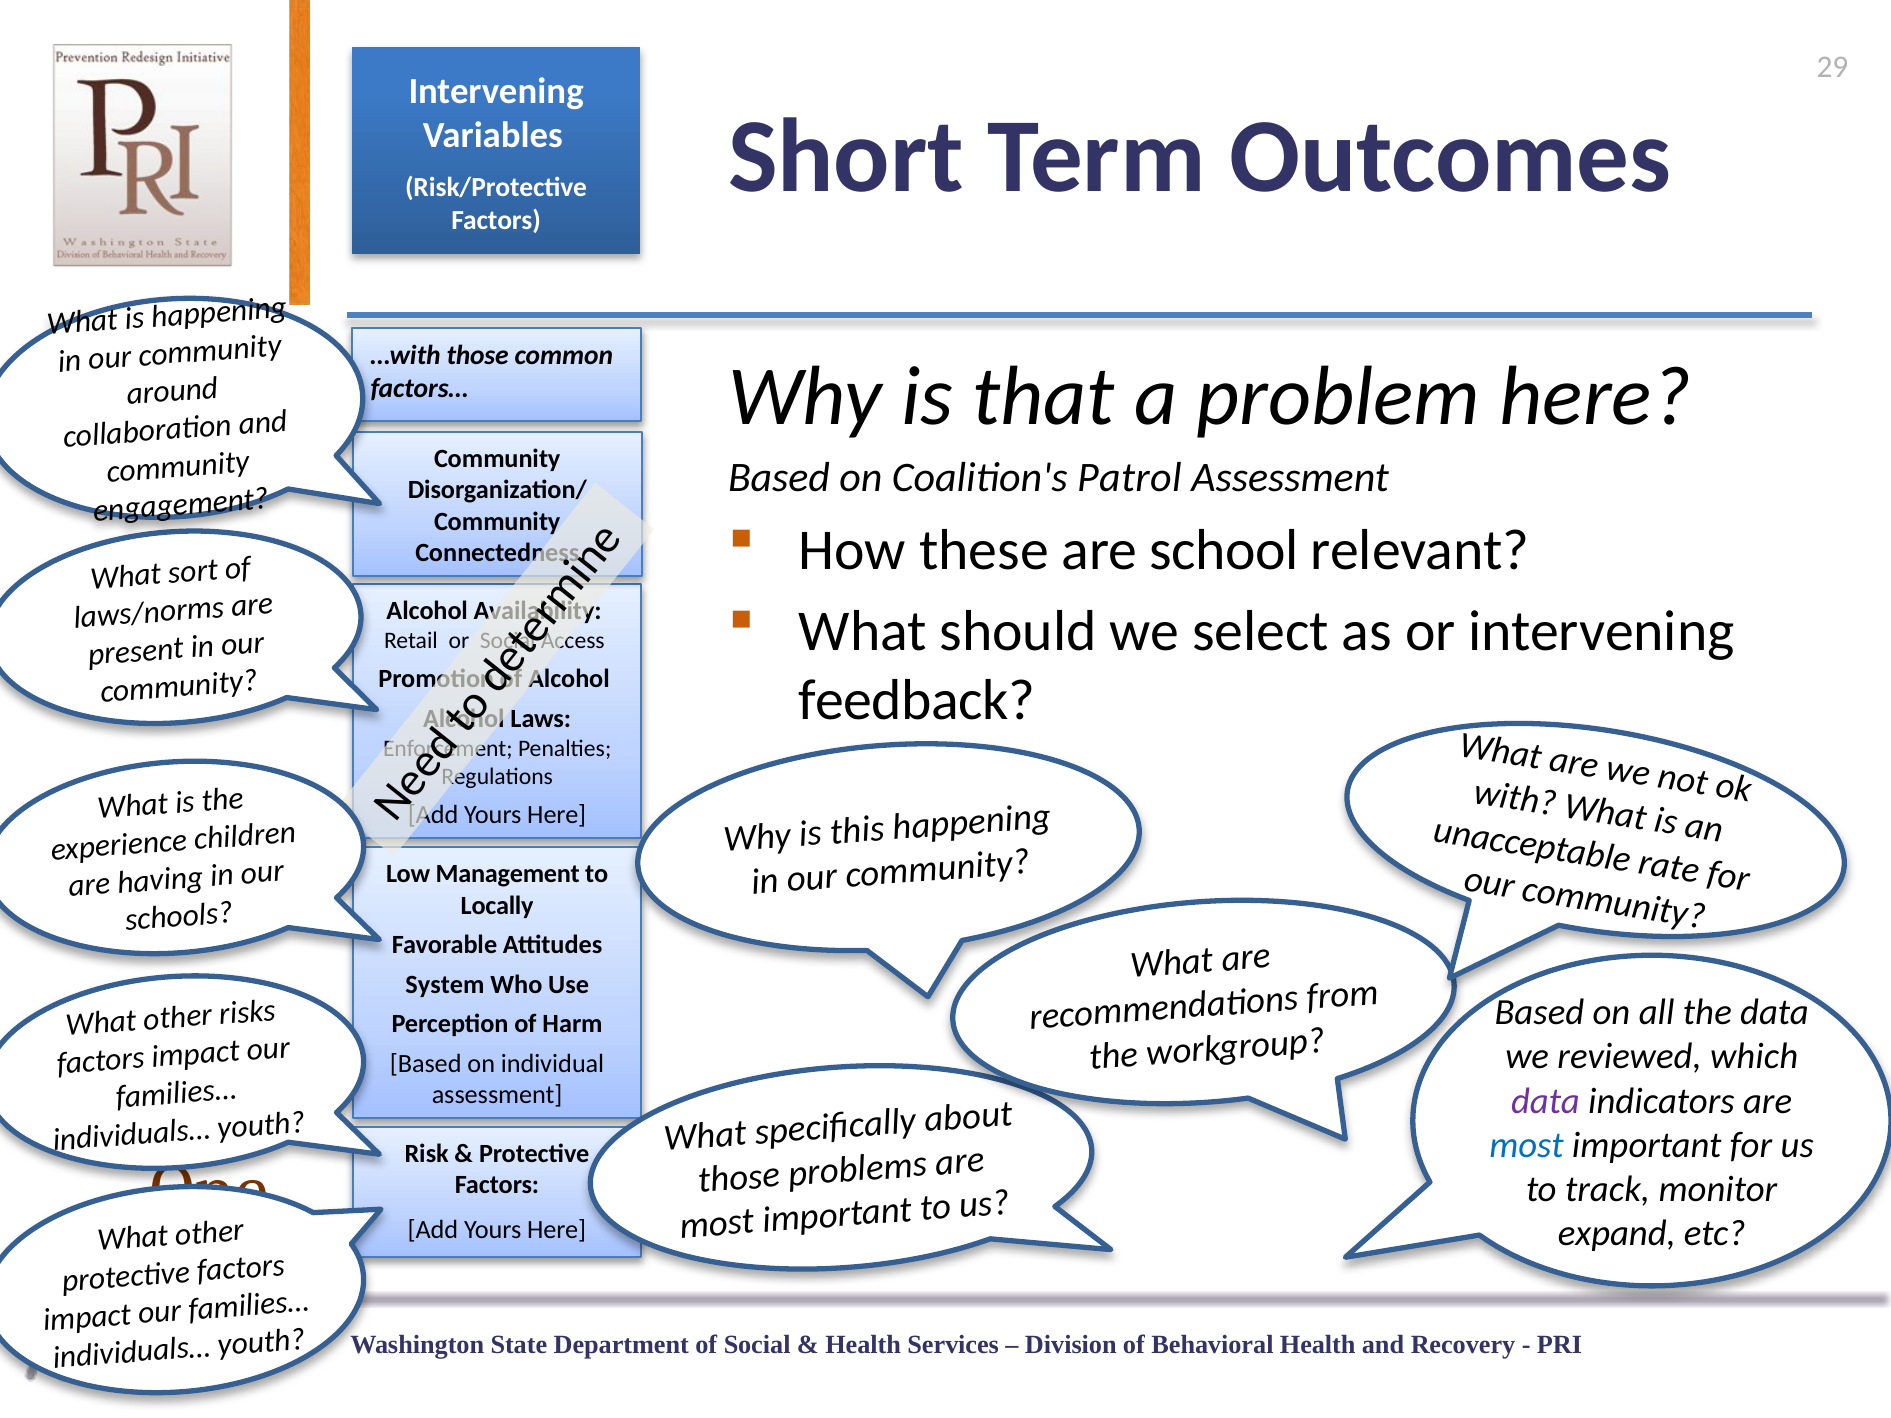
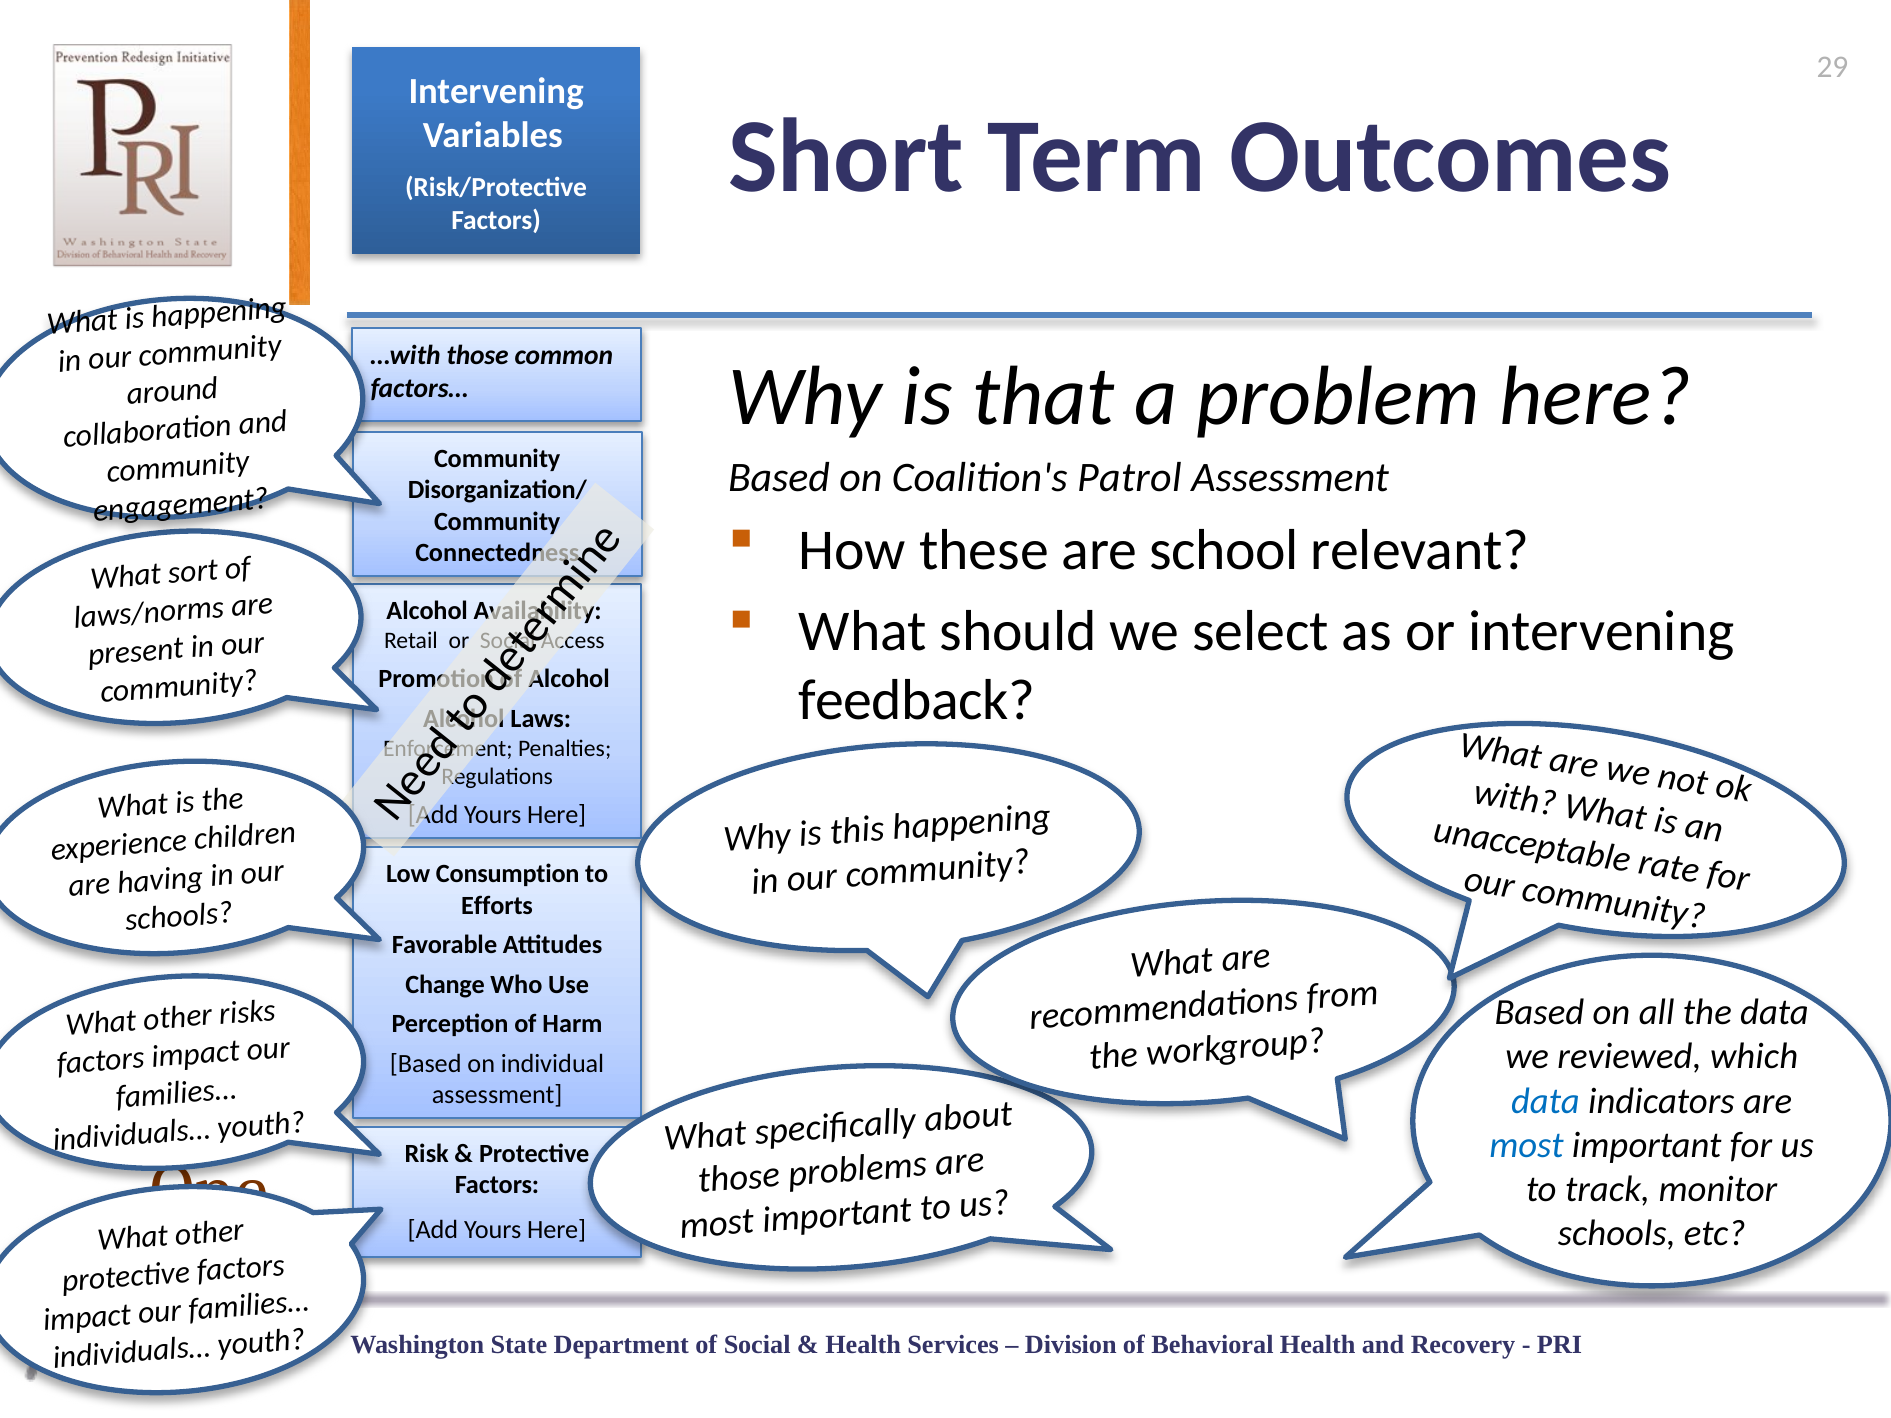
Management: Management -> Consumption (508, 874)
Locally: Locally -> Efforts (497, 906)
System: System -> Change (445, 985)
data colour: purple -> blue (1546, 1101)
expand: expand -> schools (1617, 1234)
